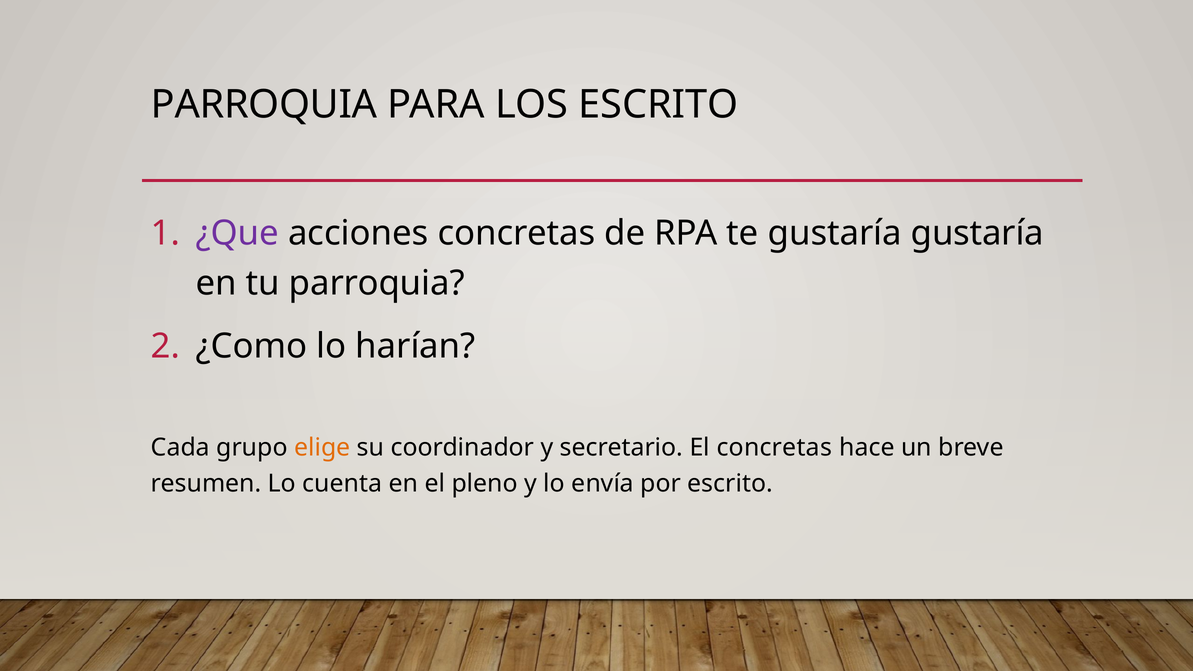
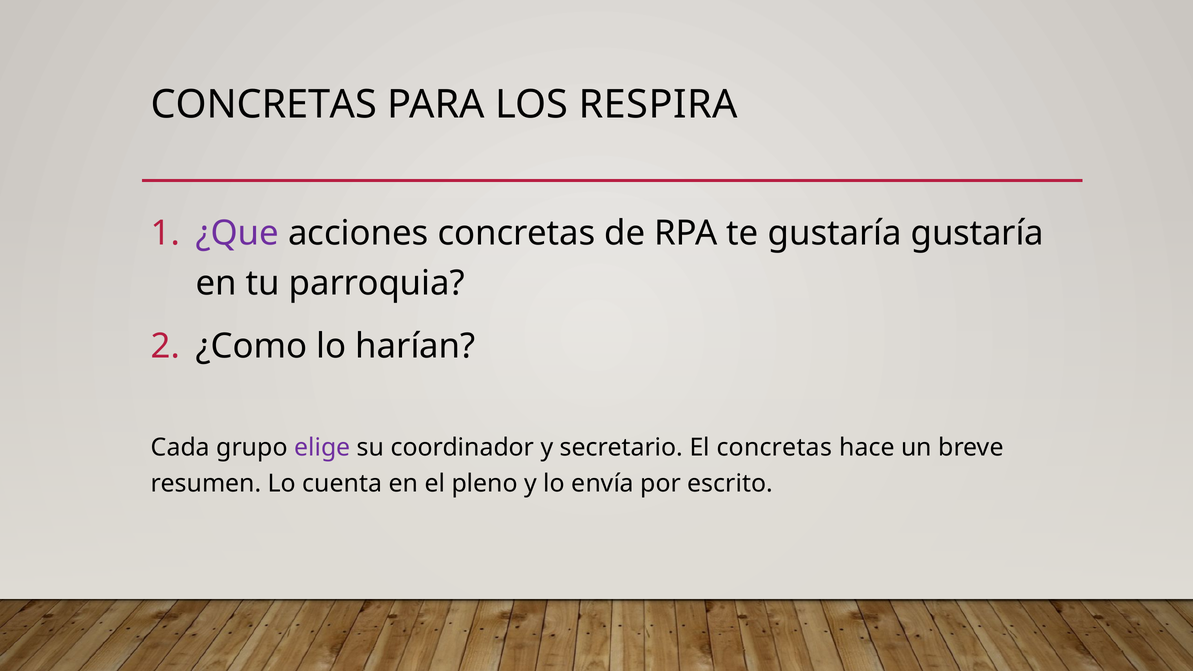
PARROQUIA: PARROQUIA -> CONCRETAS (264, 104)
LOS ESCRITO: ESCRITO -> RESPIRA (658, 104)
elige colour: orange -> purple (322, 448)
